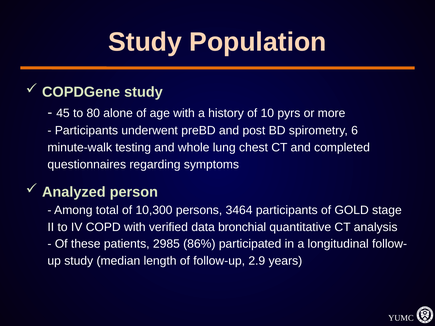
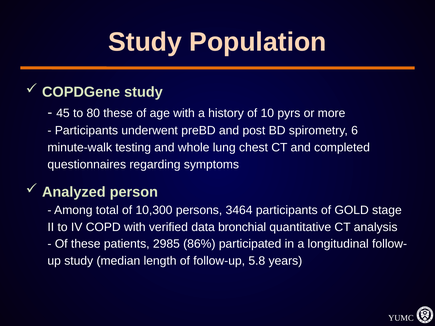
80 alone: alone -> these (118, 113)
2.9: 2.9 -> 5.8 (257, 261)
